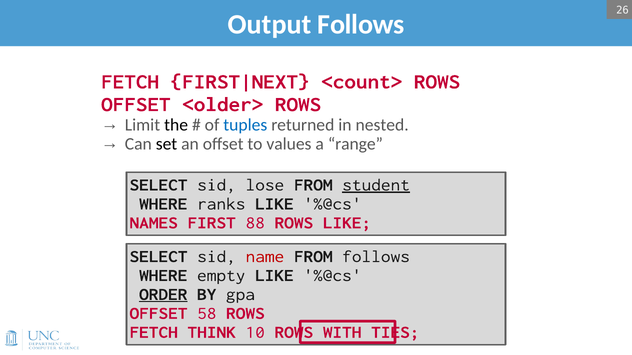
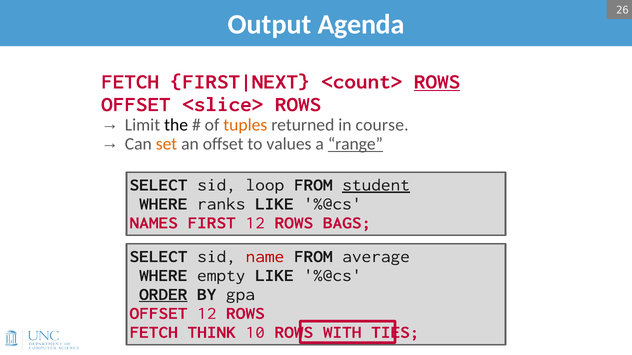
Output Follows: Follows -> Agenda (361, 24)
ROWS underline: none -> present (437, 82)
<older>: <older> -> <slice> (223, 104)
tuples colour: blue -> orange (245, 125)
nested: nested -> course (382, 125)
set colour: black -> orange (167, 144)
range underline: none -> present (355, 144)
lose: lose -> loop (265, 185)
FIRST 88: 88 -> 12 (255, 223)
ROWS LIKE: LIKE -> BAGS (347, 223)
FROM follows: follows -> average (376, 257)
OFFSET 58: 58 -> 12 (207, 314)
